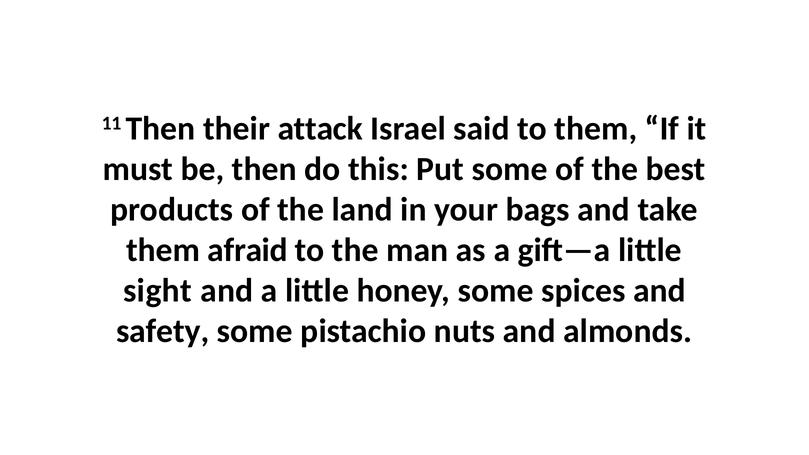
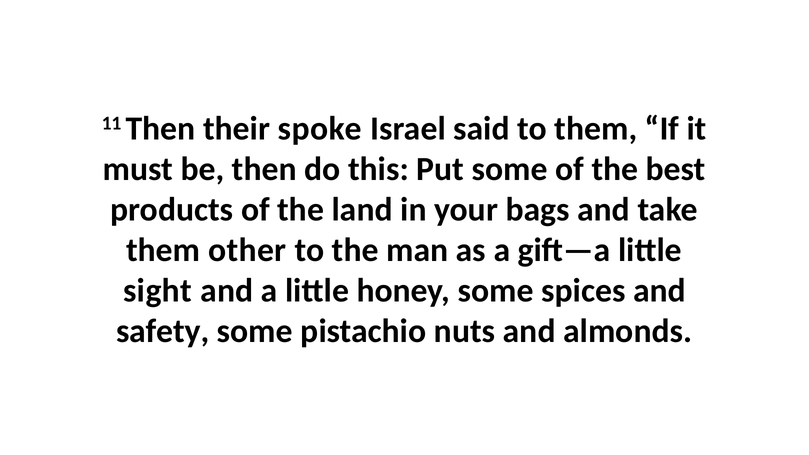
attack: attack -> spoke (320, 129)
afraid: afraid -> other (247, 250)
